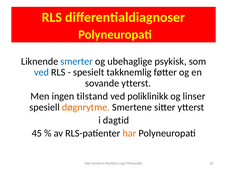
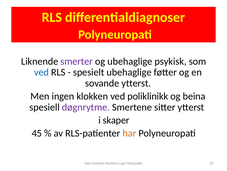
smerter colour: blue -> purple (77, 61)
spesielt takknemlig: takknemlig -> ubehaglige (129, 72)
tilstand: tilstand -> klokken (92, 96)
linser: linser -> beina (194, 96)
døgnrytme colour: orange -> purple (86, 107)
dagtid: dagtid -> skaper (116, 120)
